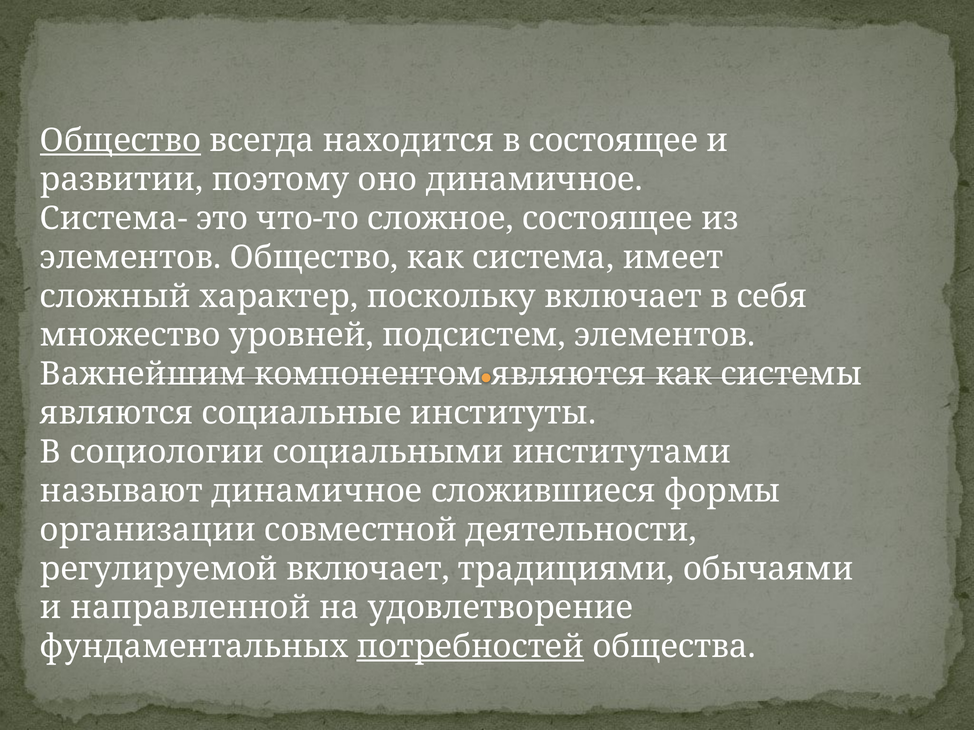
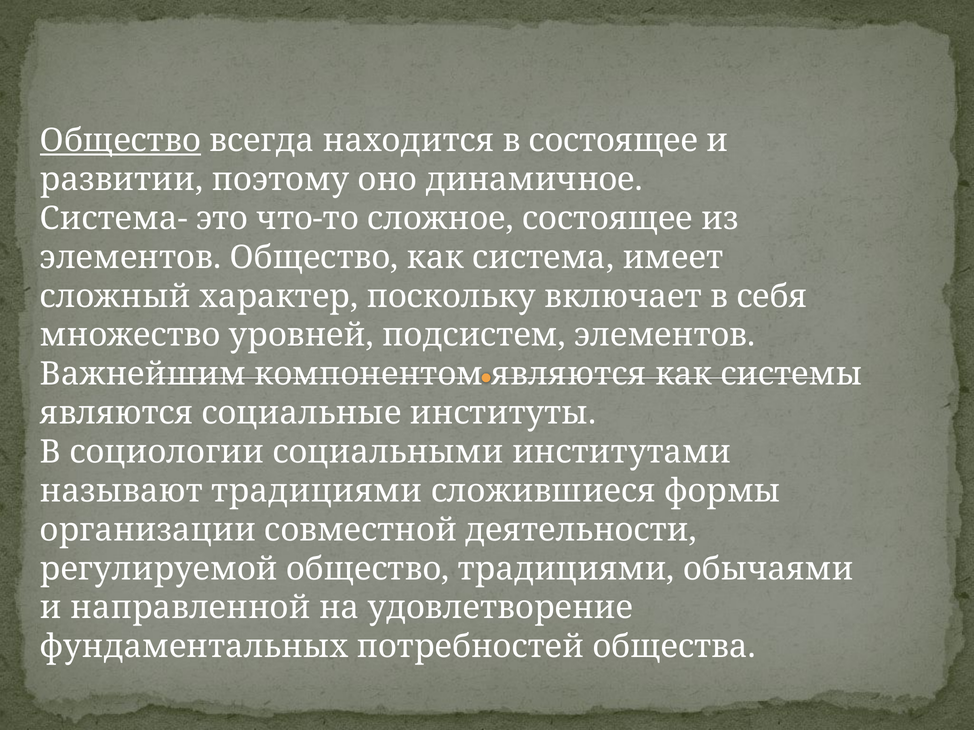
называют динамичное: динамичное -> традициями (317, 491)
регулируемой включает: включает -> общество (368, 569)
потребностей underline: present -> none (470, 647)
